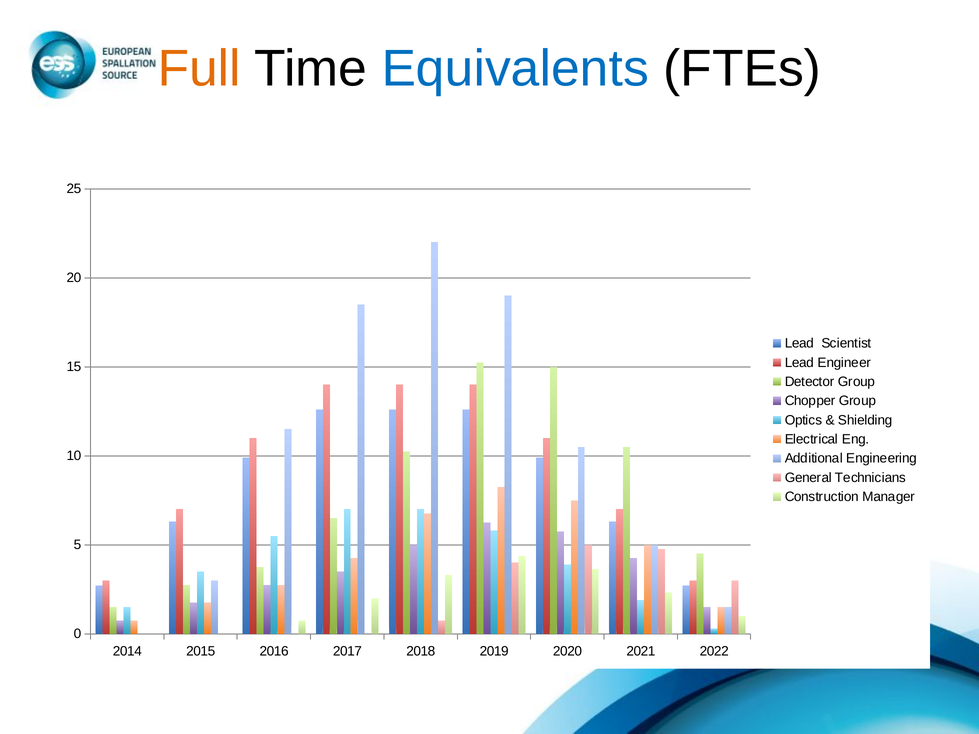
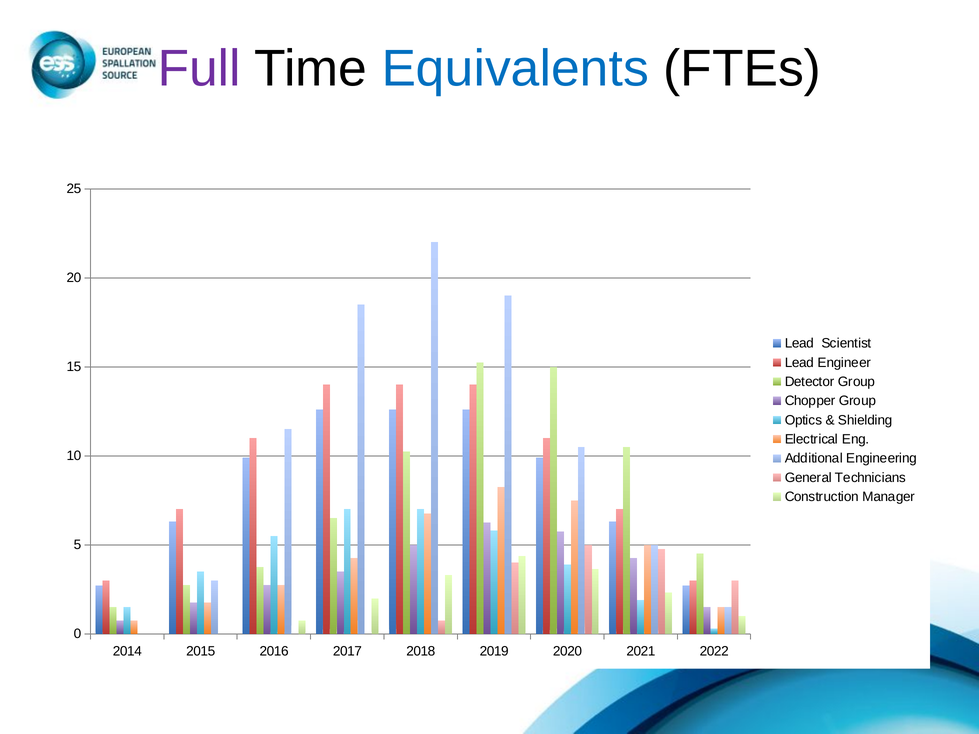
Full colour: orange -> purple (199, 69)
